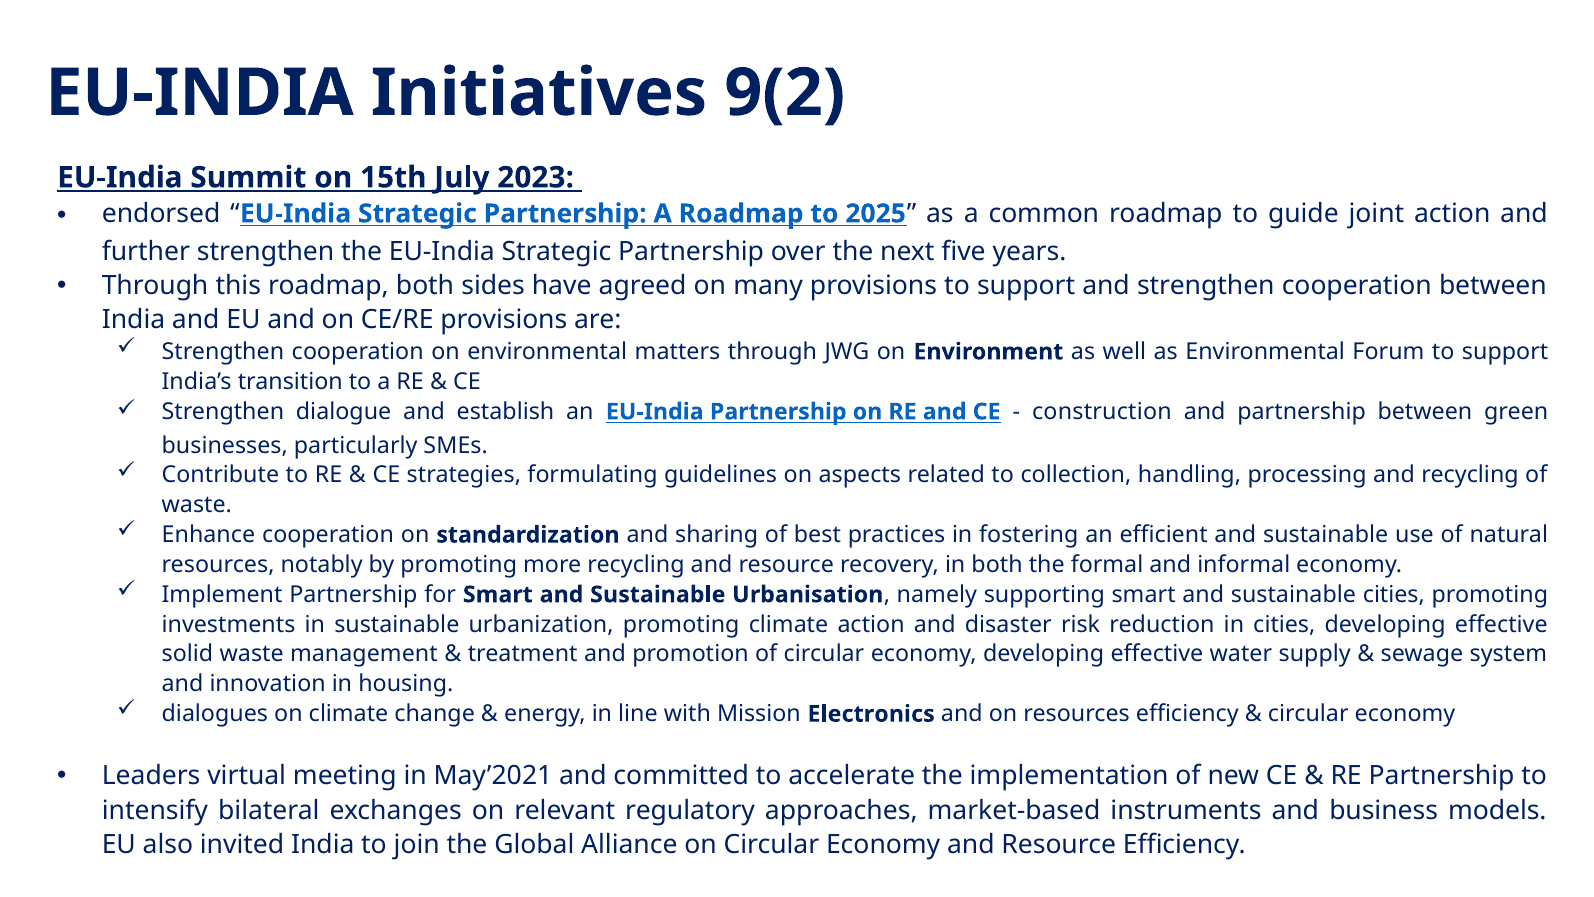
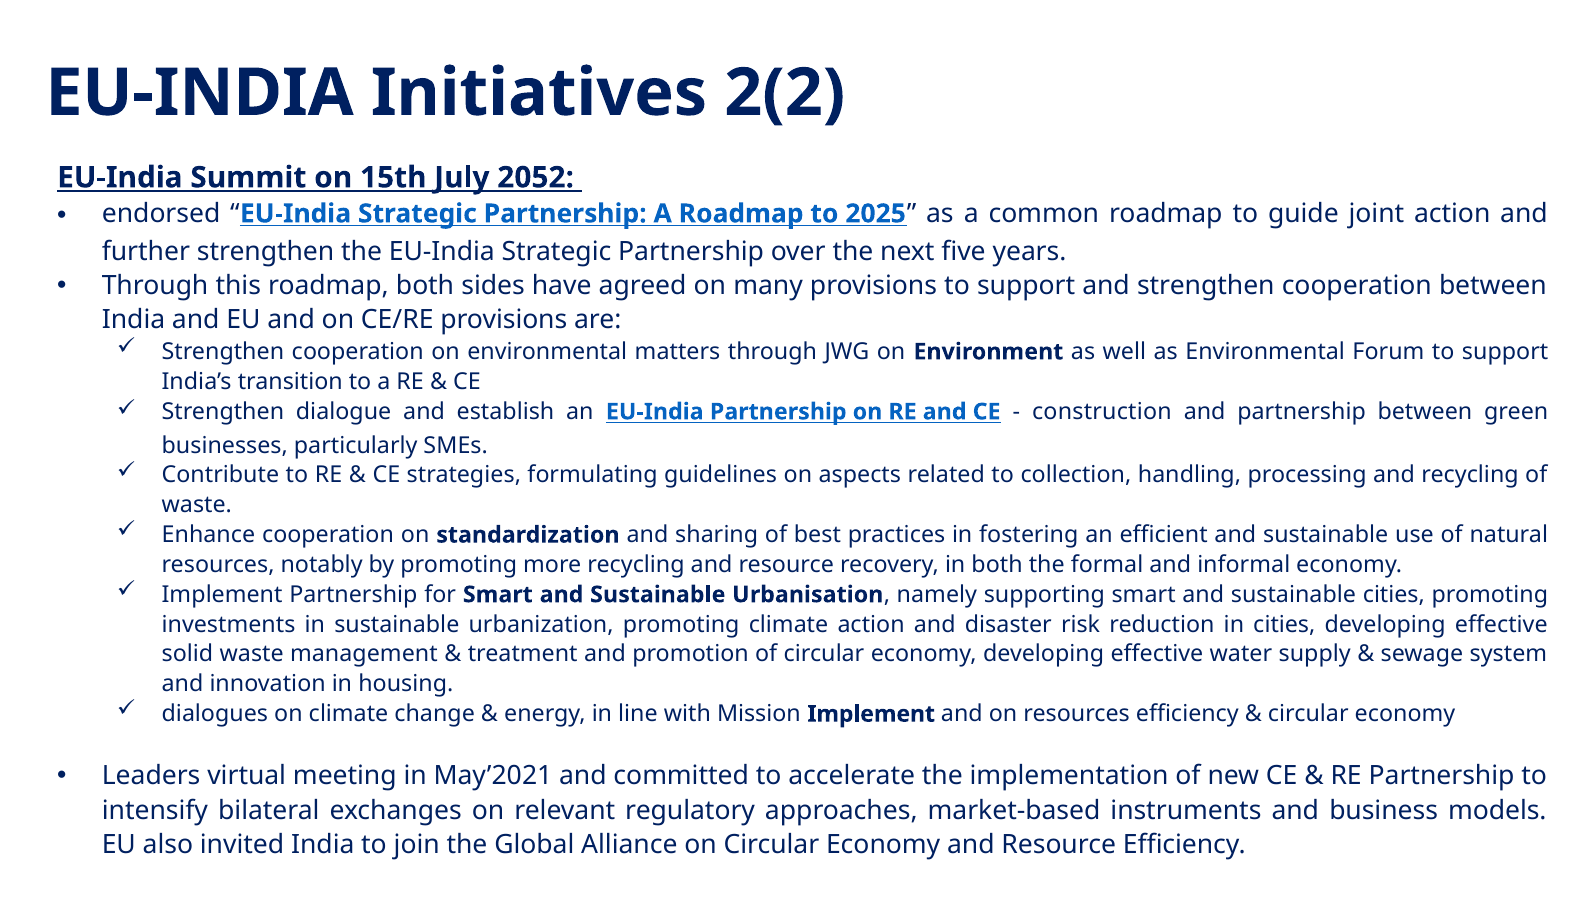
9(2: 9(2 -> 2(2 (785, 93)
2023: 2023 -> 2052 (536, 177)
Mission Electronics: Electronics -> Implement (871, 714)
